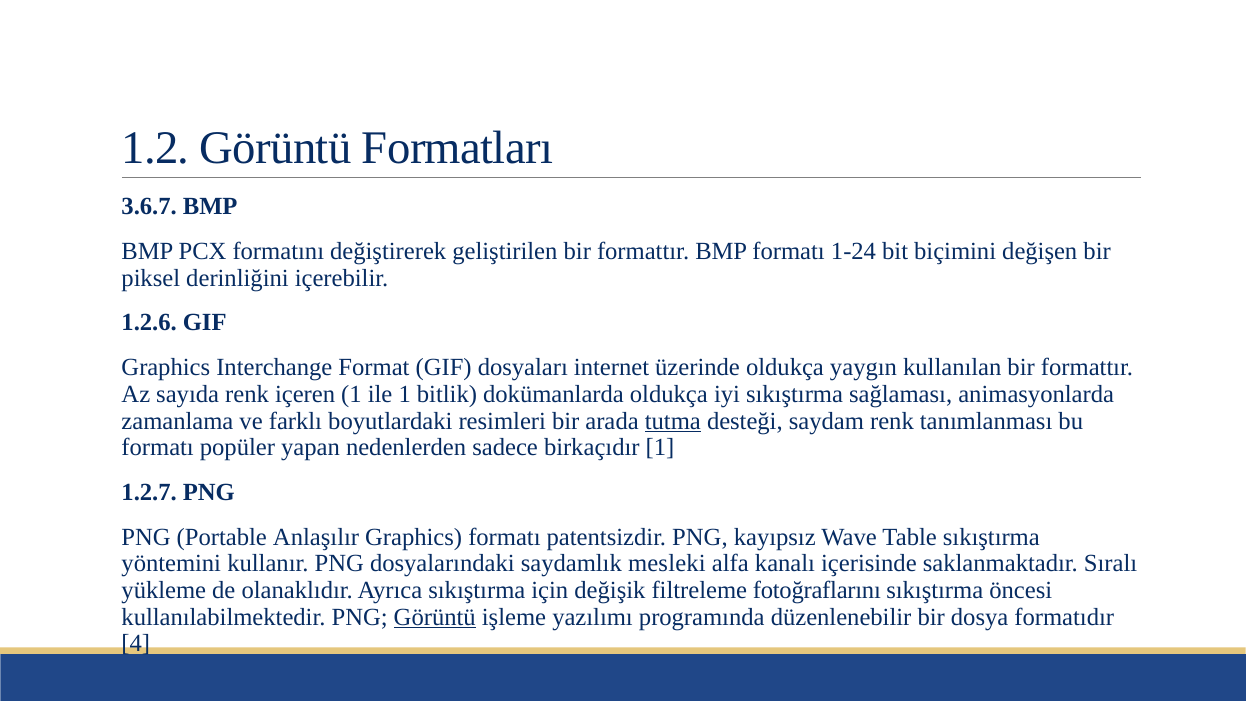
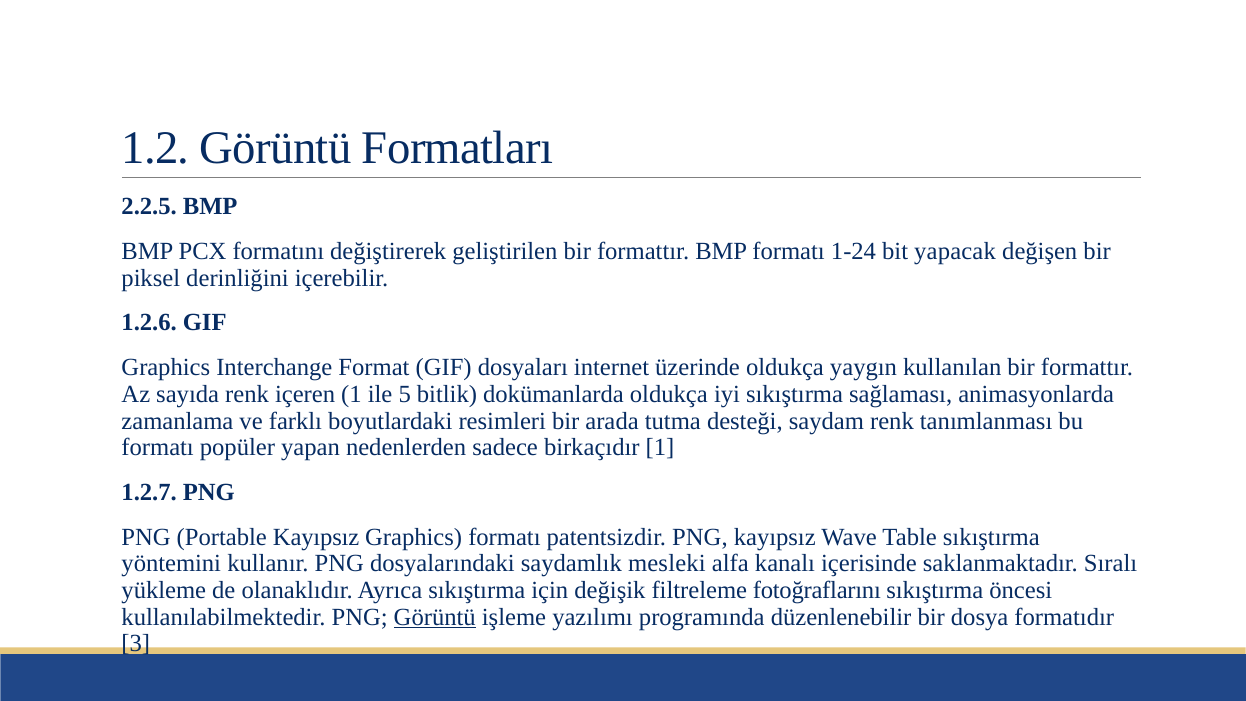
3.6.7: 3.6.7 -> 2.2.5 (149, 206)
biçimini: biçimini -> yapacak (955, 251)
ile 1: 1 -> 5 (405, 394)
tutma underline: present -> none (673, 421)
Portable Anlaşılır: Anlaşılır -> Kayıpsız (316, 537)
4: 4 -> 3 (136, 644)
